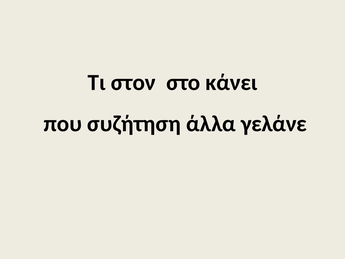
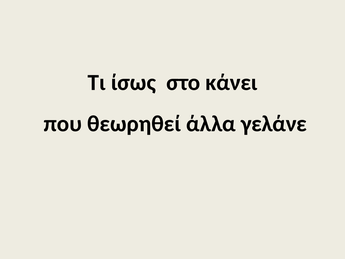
στον: στον -> ίσως (133, 82)
συζήτηση: συζήτηση -> θεωρηθεί (134, 124)
